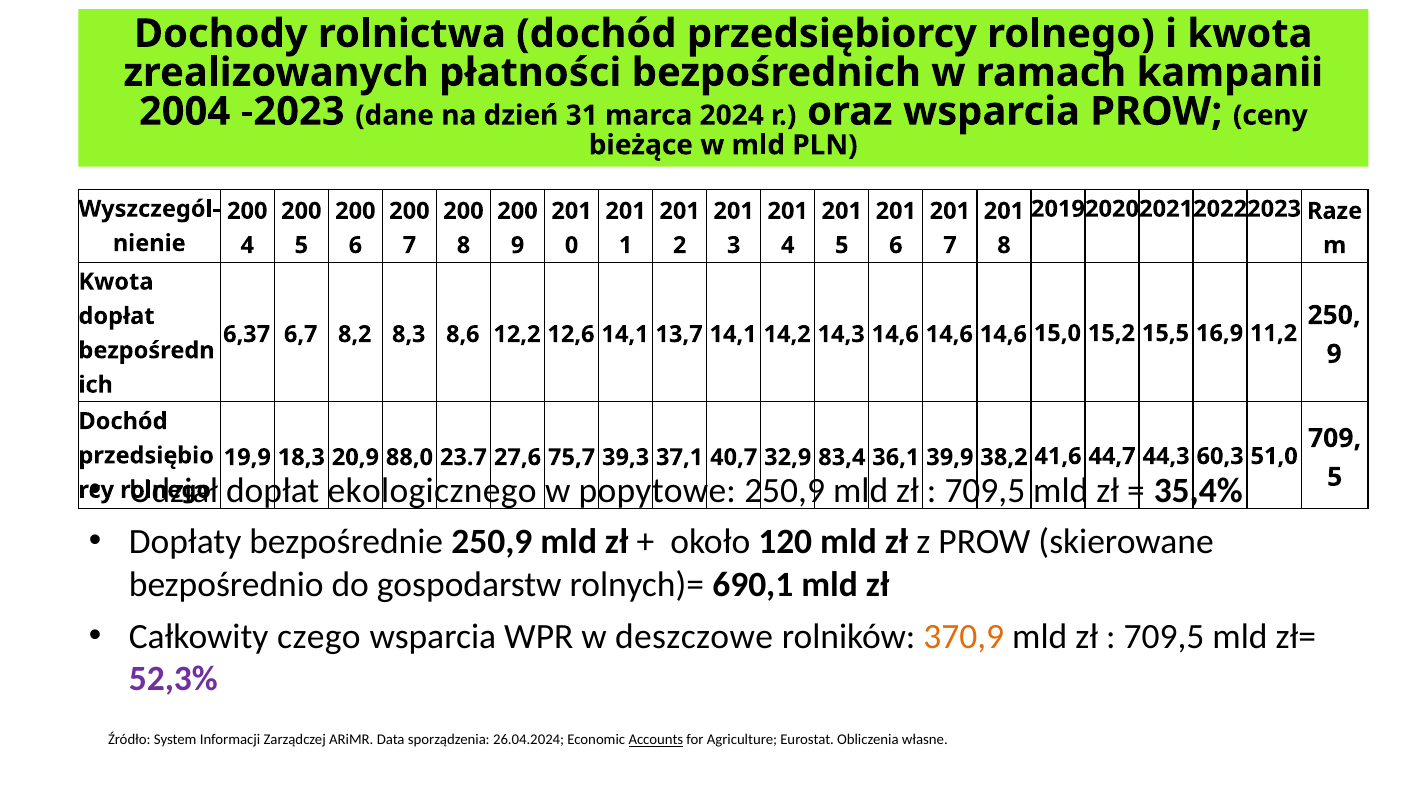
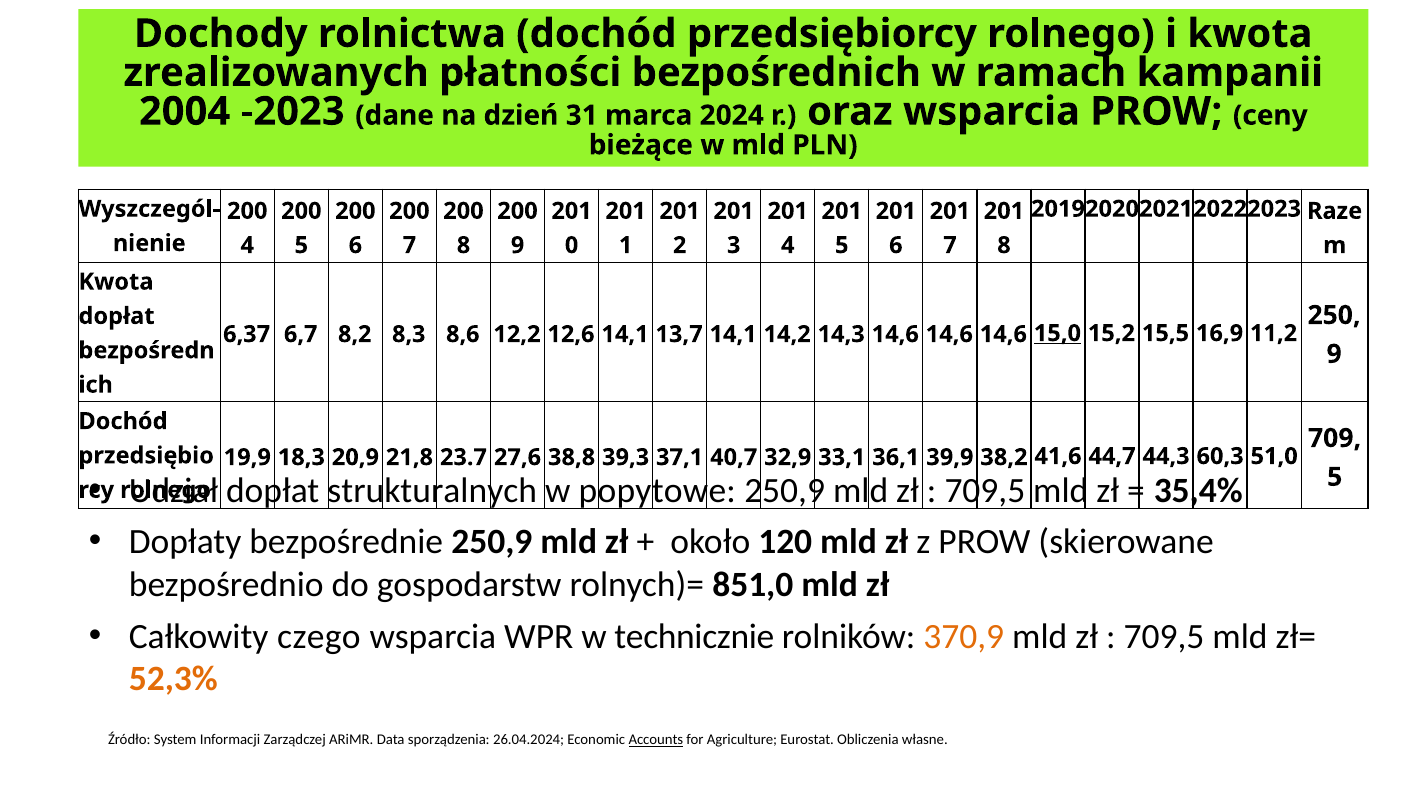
15,0 underline: none -> present (1057, 333)
88,0: 88,0 -> 21,8 (409, 457)
75,7: 75,7 -> 38,8 (572, 457)
83,4: 83,4 -> 33,1 (842, 457)
ekologicznego: ekologicznego -> strukturalnych (432, 491)
690,1: 690,1 -> 851,0 (753, 585)
deszczowe: deszczowe -> technicznie (694, 636)
52,3% colour: purple -> orange (173, 679)
